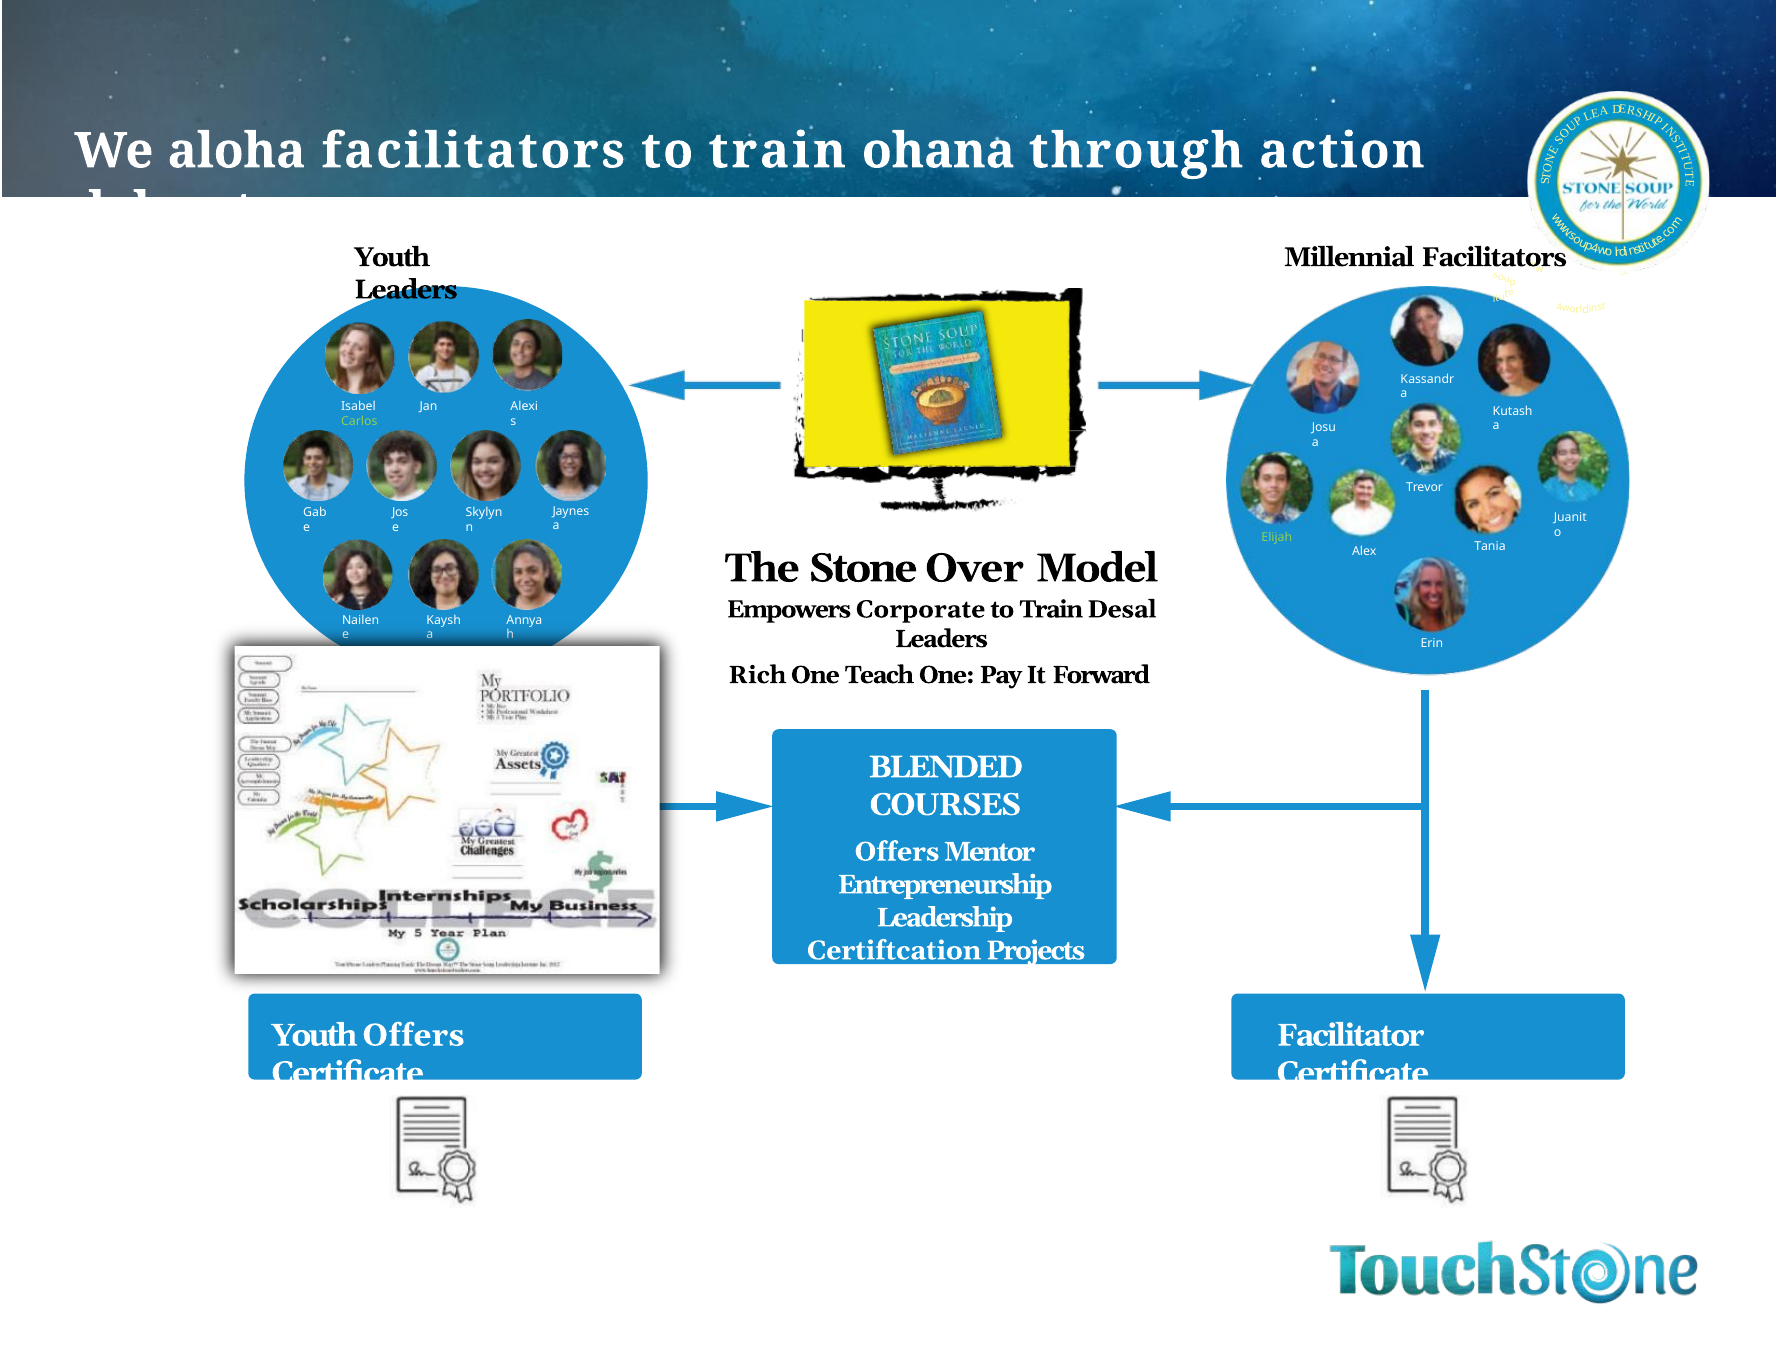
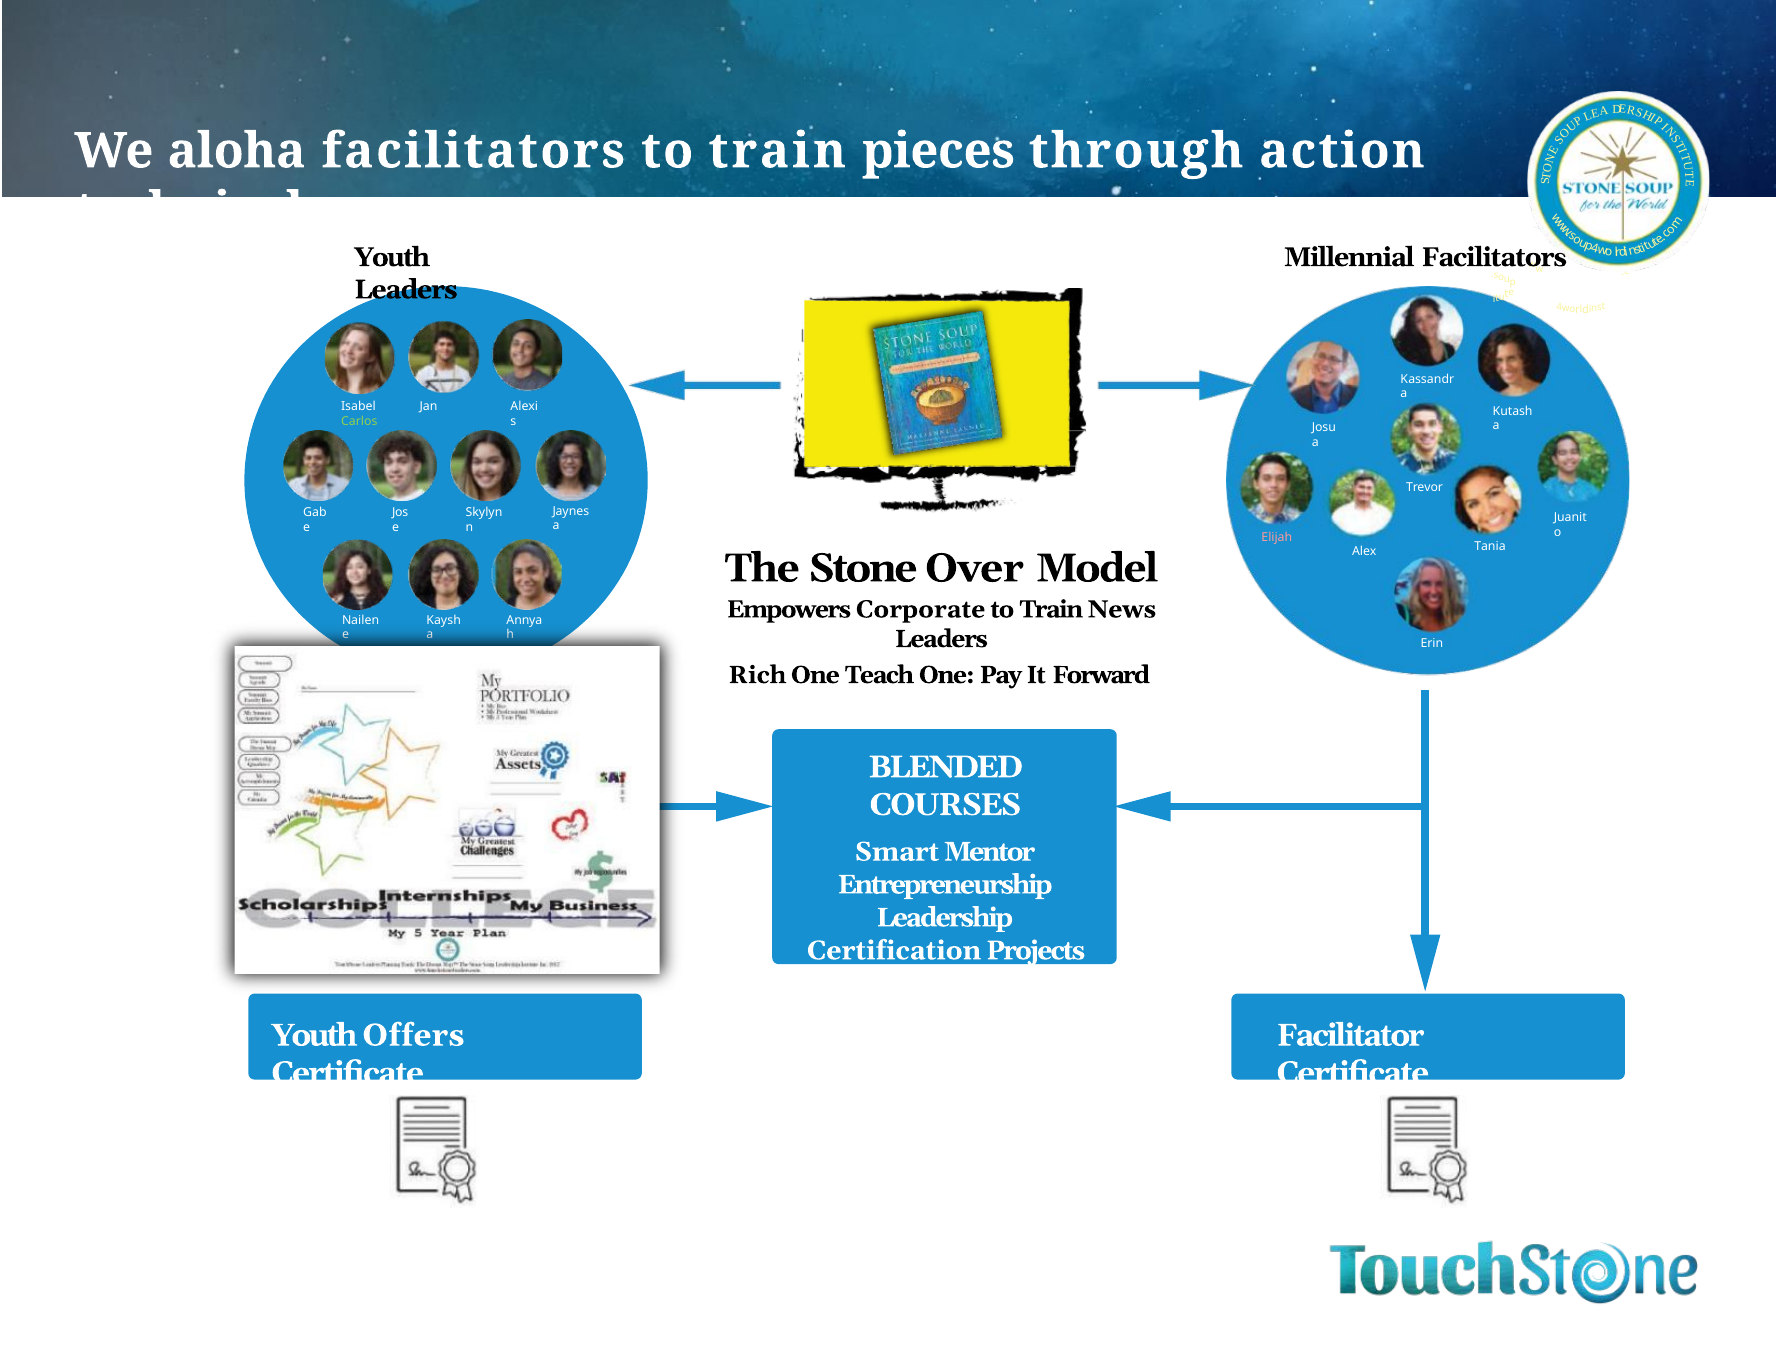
ohana: ohana -> pieces (938, 151)
delegates: delegates -> technical (196, 210)
Elijah colour: light green -> pink (1277, 538)
Desal: Desal -> News (1122, 609)
Offers: Offers -> Smart (897, 852)
Certiftcation: Certiftcation -> Certification (894, 951)
